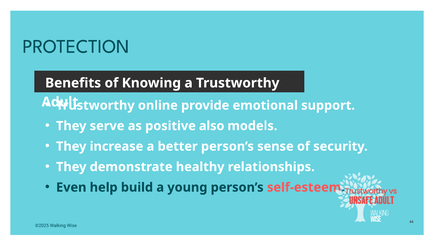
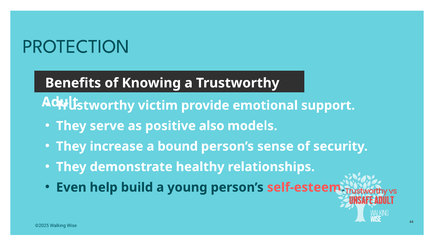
online: online -> victim (158, 105)
better: better -> bound (178, 146)
